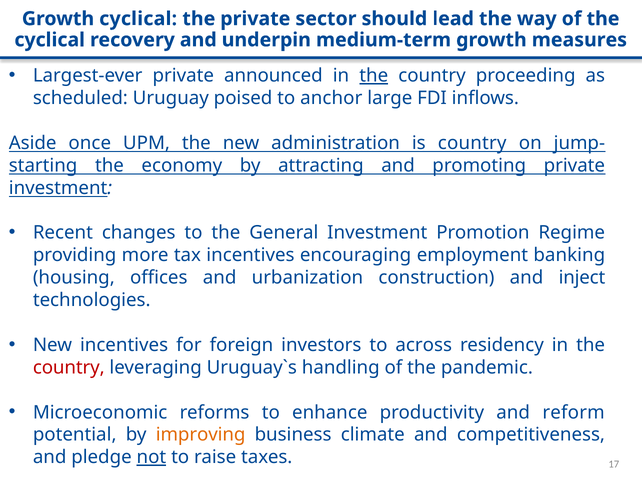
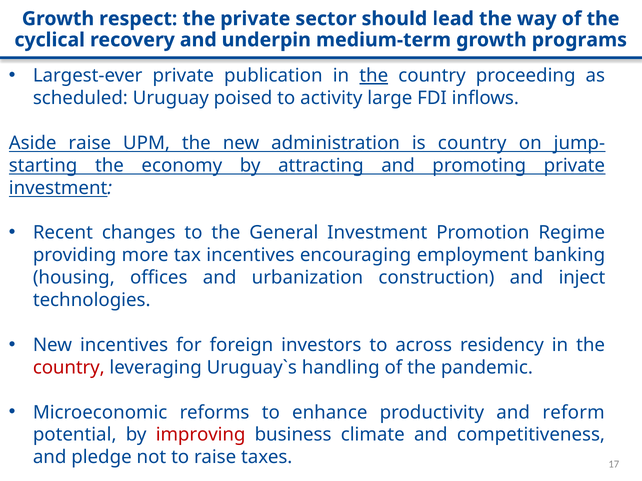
Growth cyclical: cyclical -> respect (138, 19)
measures: measures -> programs (579, 40)
announced: announced -> publication (273, 76)
anchor: anchor -> activity (331, 98)
Aside once: once -> raise (90, 143)
improving colour: orange -> red (201, 435)
not underline: present -> none (151, 458)
